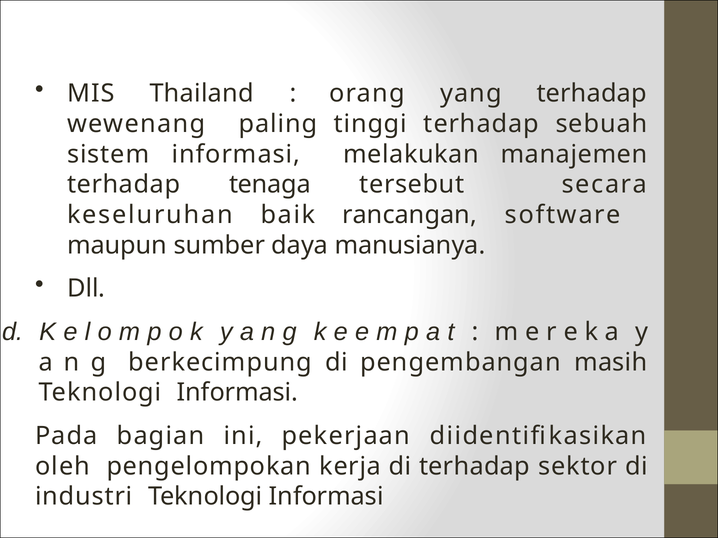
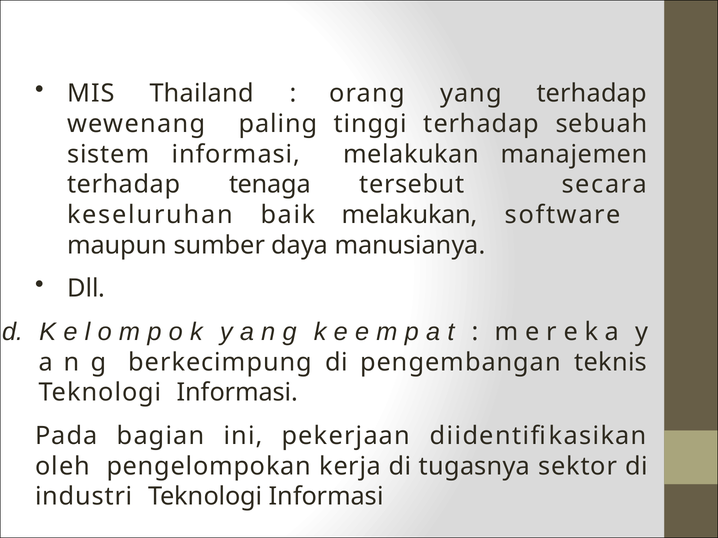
baik rancangan: rancangan -> melakukan (410, 215)
masih: masih -> teknis (611, 363)
di terhadap: terhadap -> tugasnya (475, 467)
